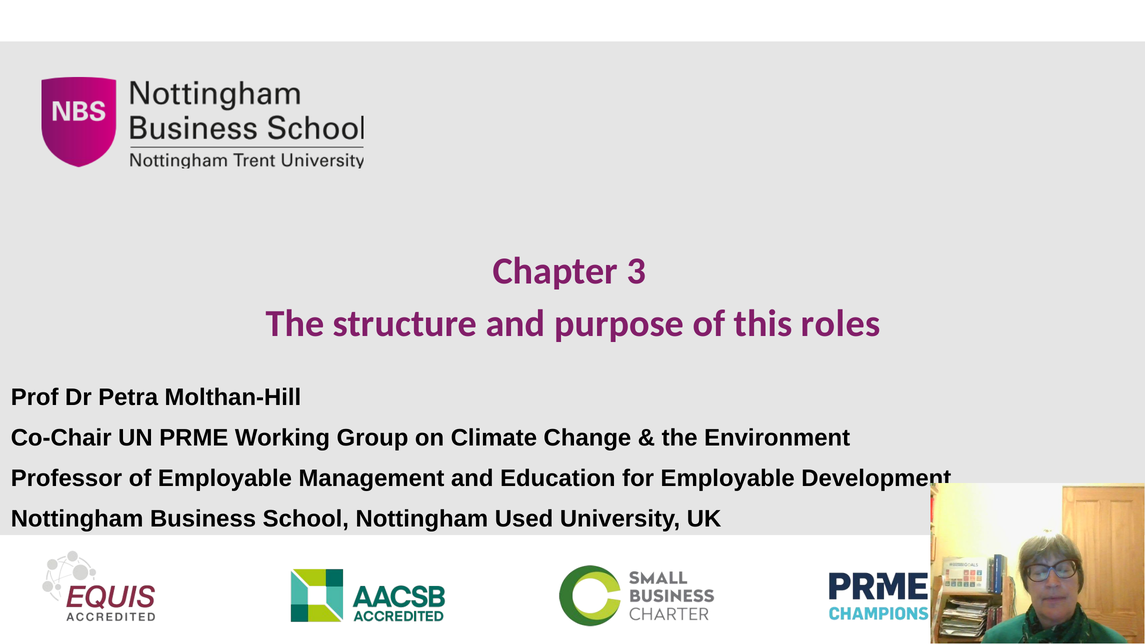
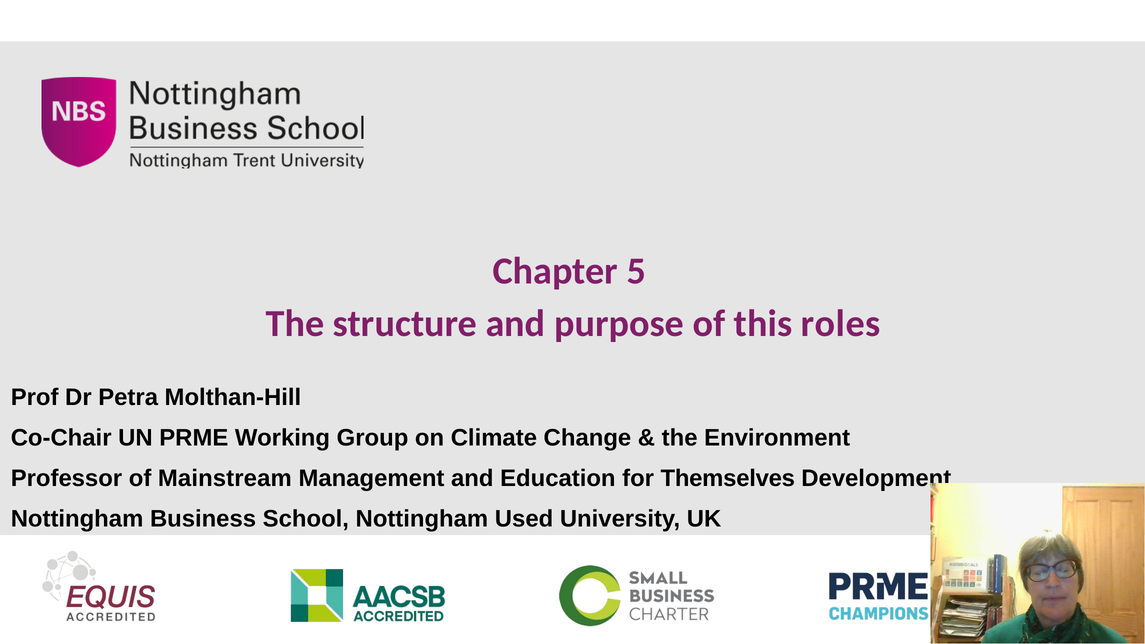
3: 3 -> 5 (636, 271)
of Employable: Employable -> Mainstream (225, 479)
for Employable: Employable -> Themselves (728, 479)
